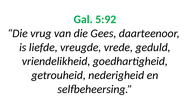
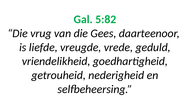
5:92: 5:92 -> 5:82 (106, 19)
